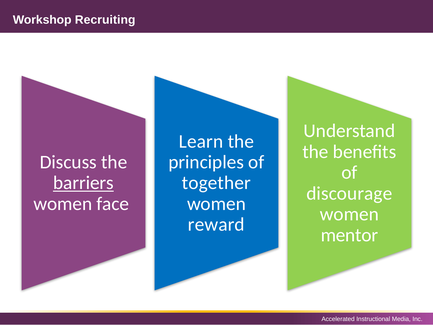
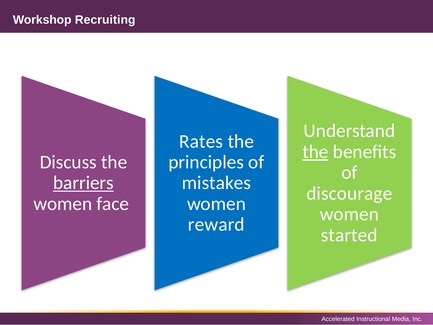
Learn: Learn -> Rates (201, 141)
the underline: none -> present (315, 152)
together: together -> mistakes (216, 183)
mentor: mentor -> started (349, 235)
